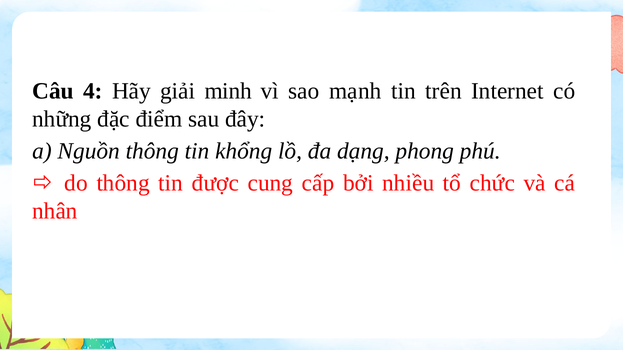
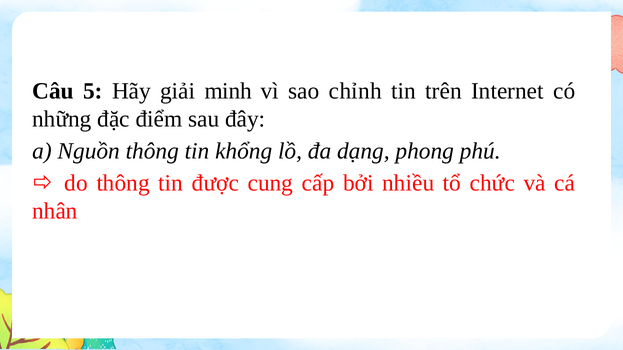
4: 4 -> 5 (93, 91)
mạnh: mạnh -> chỉnh (355, 91)
